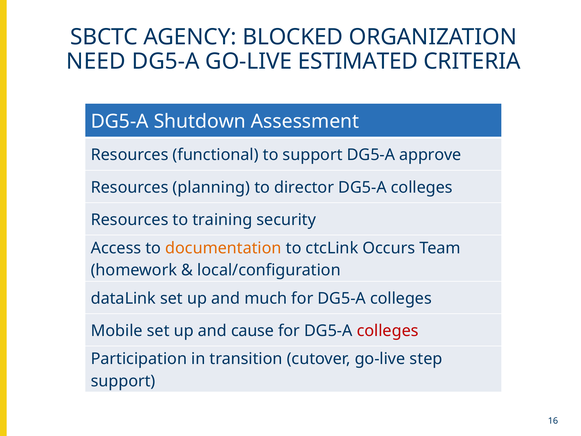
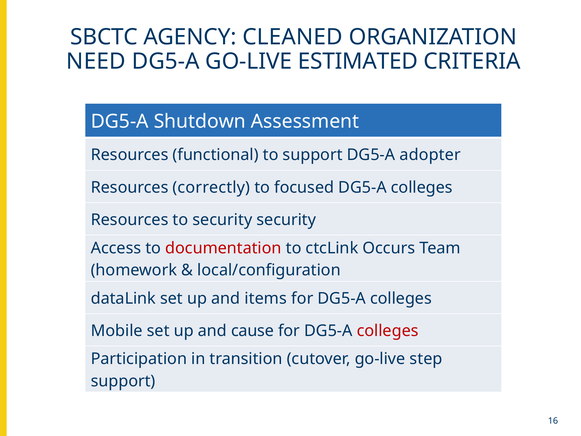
BLOCKED: BLOCKED -> CLEANED (293, 37)
approve: approve -> adopter (430, 155)
planning: planning -> correctly (211, 187)
director: director -> focused (304, 187)
to training: training -> security (222, 220)
documentation colour: orange -> red (223, 248)
much: much -> items (266, 298)
